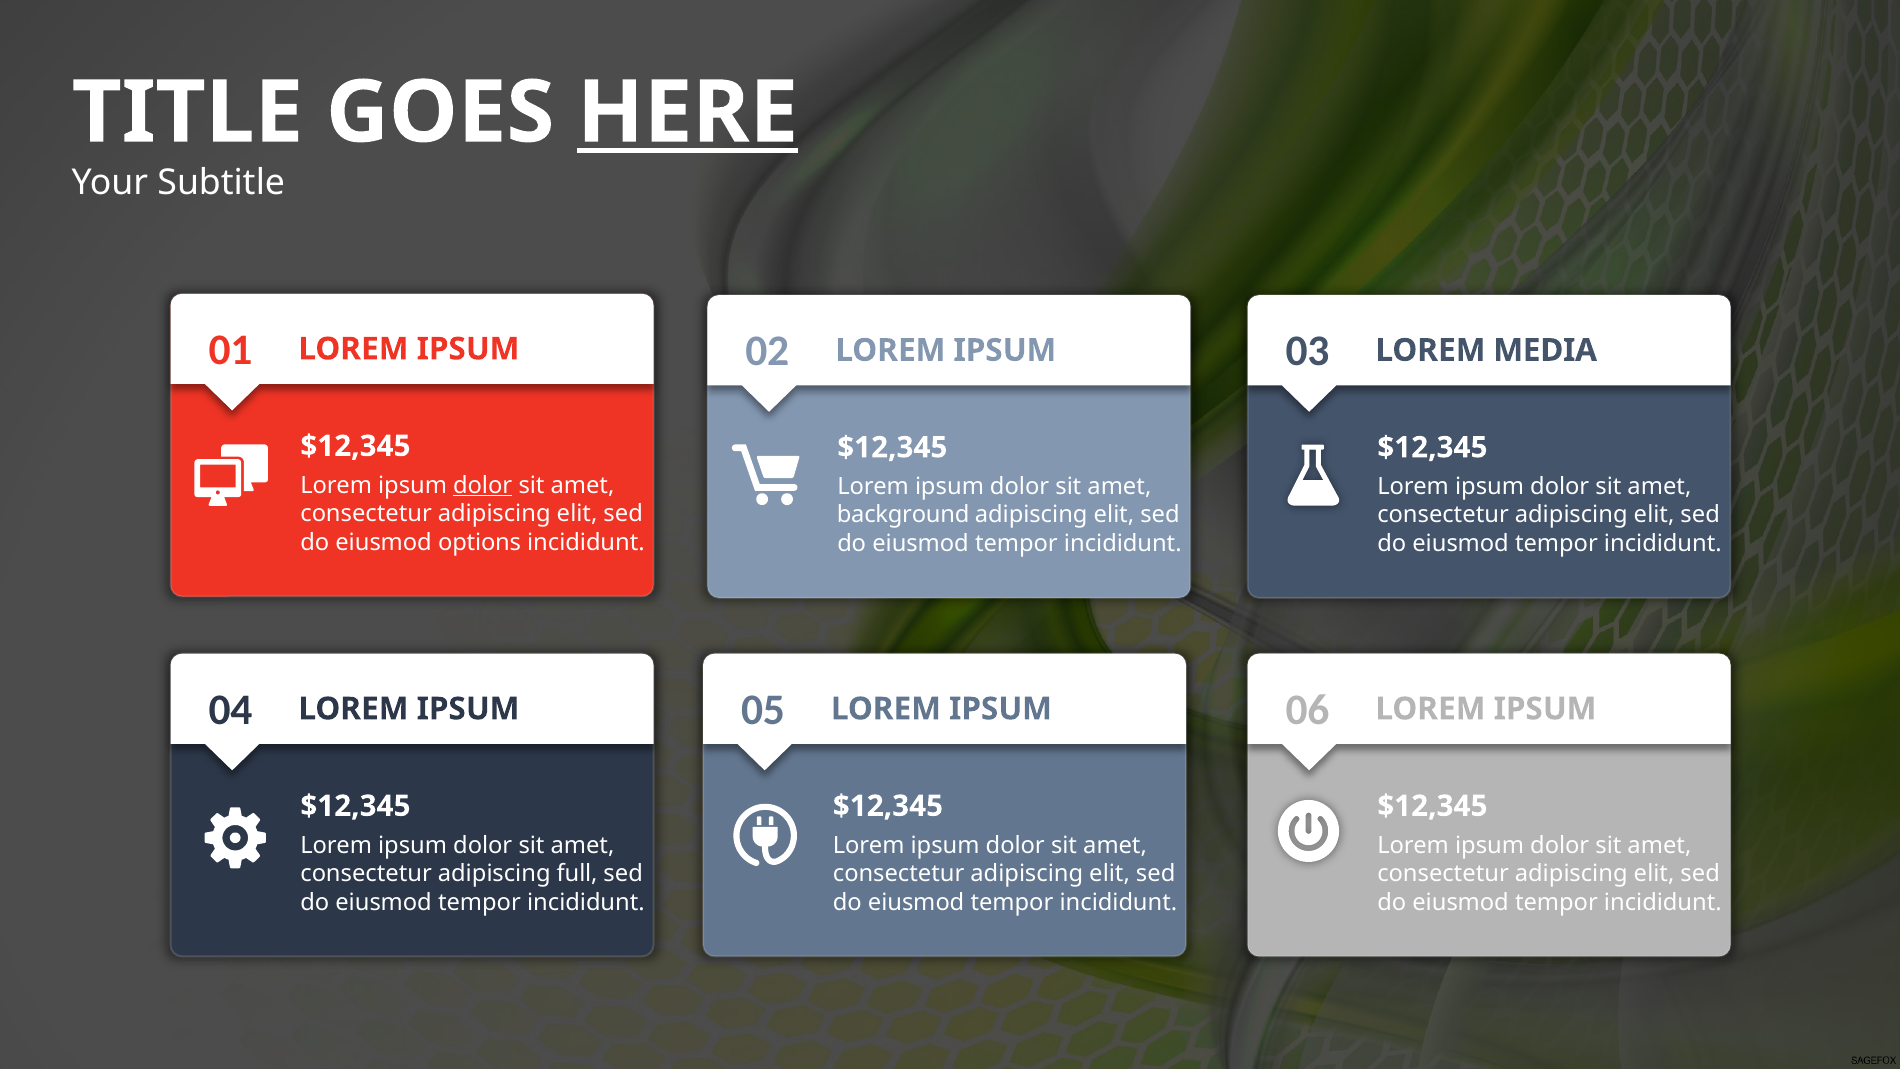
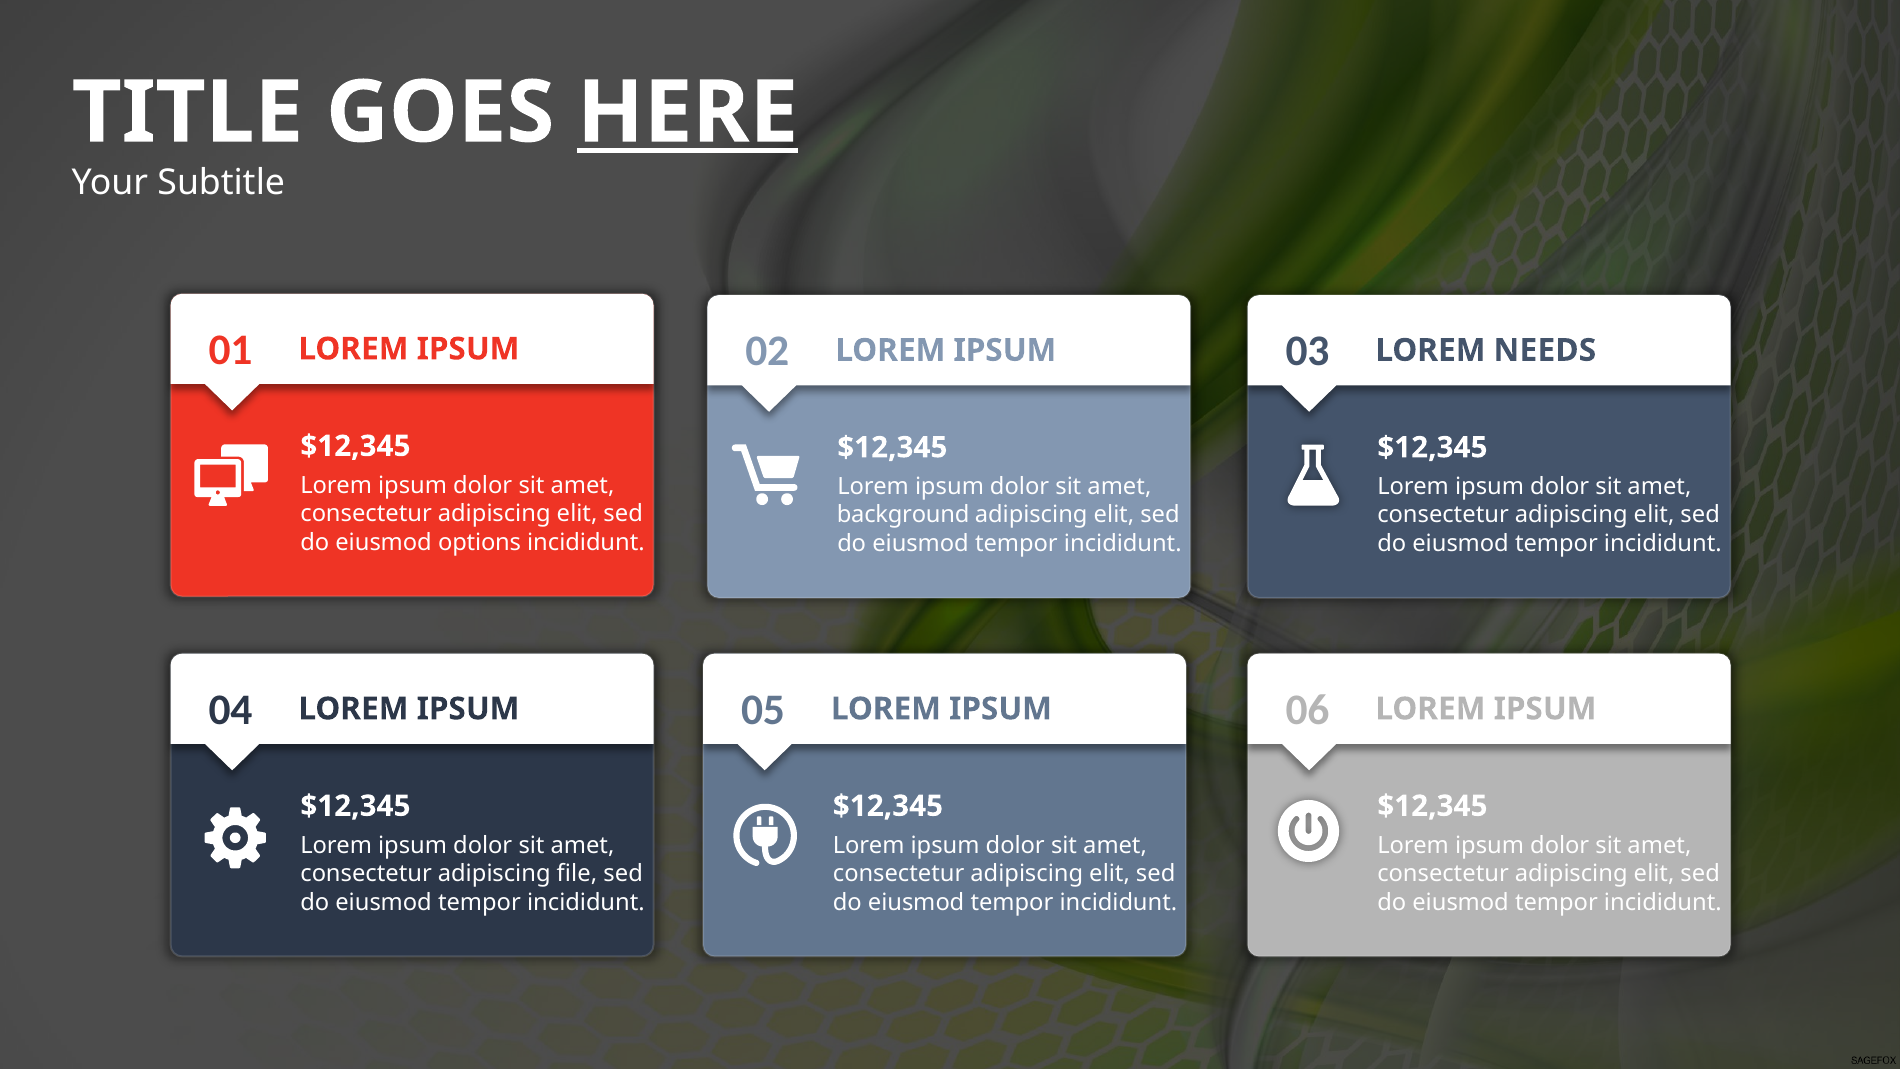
MEDIA: MEDIA -> NEEDS (1545, 350)
dolor underline: present -> none (483, 485)
full: full -> file (577, 873)
